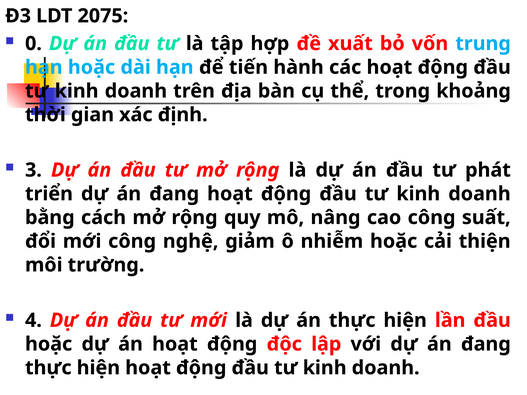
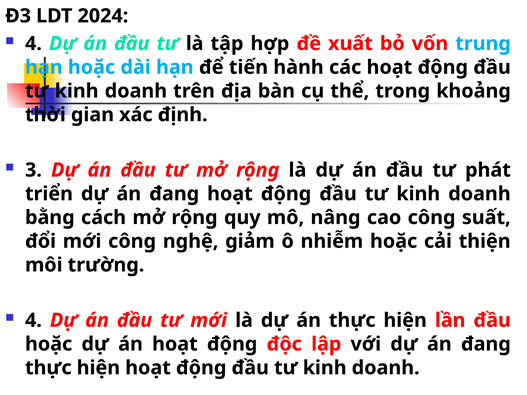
2075: 2075 -> 2024 (103, 16)
0: 0 -> 4 (33, 44)
